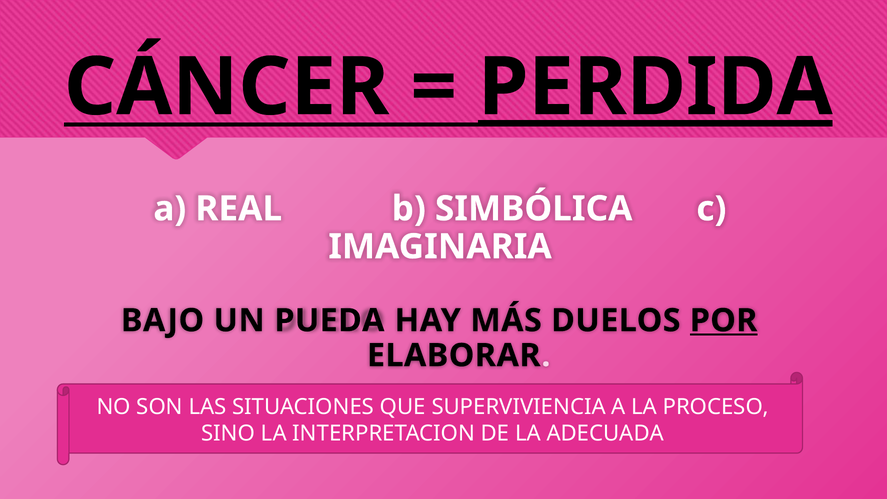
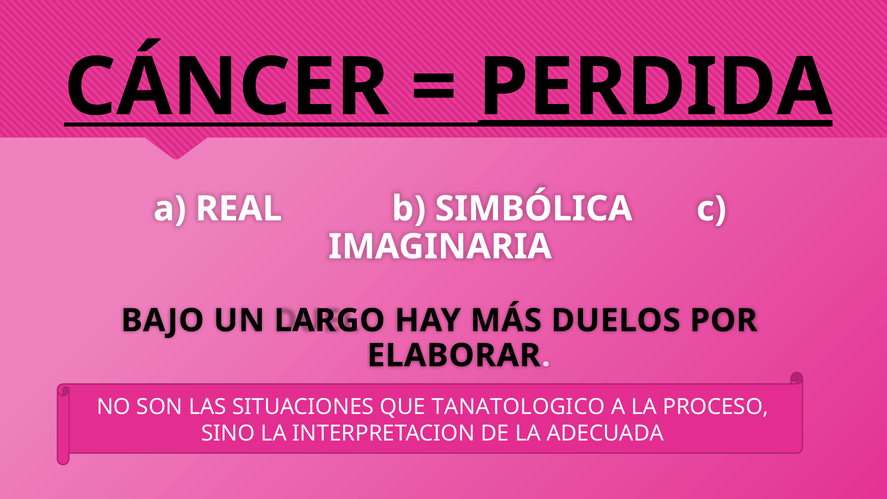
PUEDA: PUEDA -> LARGO (330, 321)
POR underline: present -> none (724, 321)
SUPERVIVIENCIA: SUPERVIVIENCIA -> TANATOLOGICO (519, 407)
